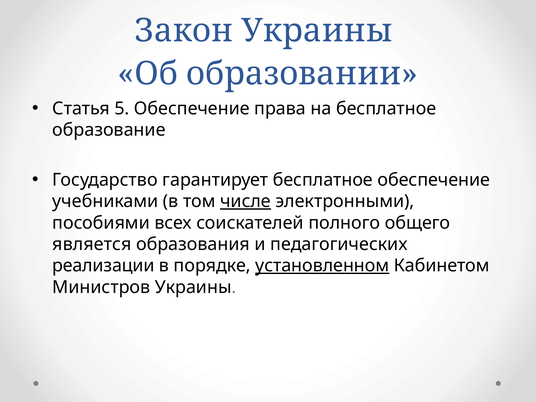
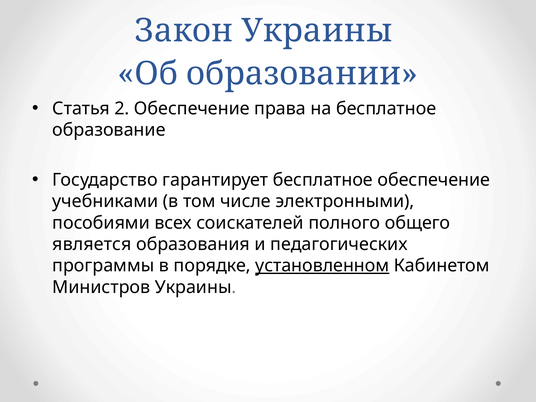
5: 5 -> 2 (122, 108)
числе underline: present -> none (245, 201)
реализации: реализации -> программы (103, 266)
